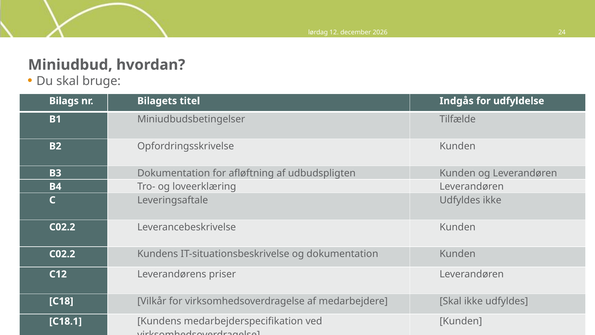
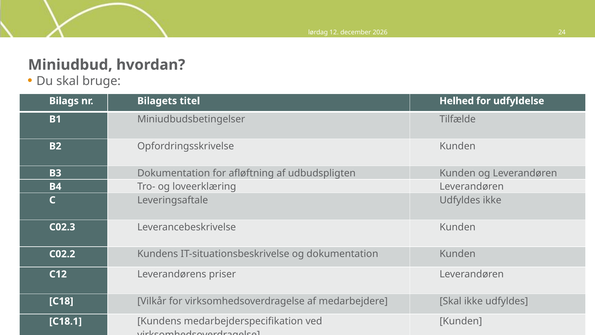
Indgås: Indgås -> Helhed (457, 101)
C02.2: C02.2 -> C02.3 (62, 227)
